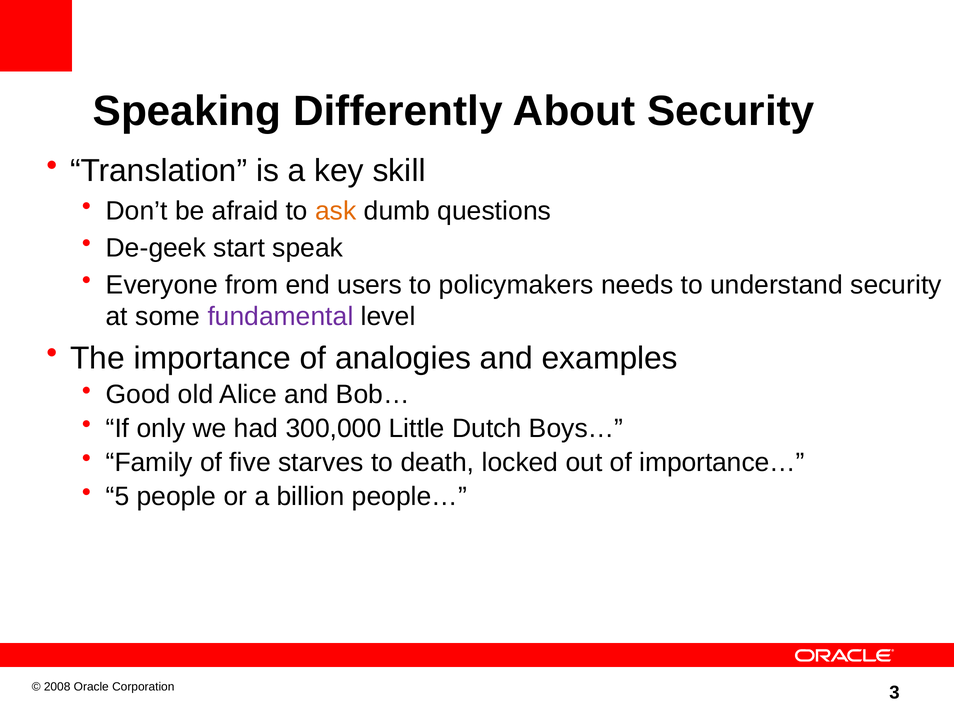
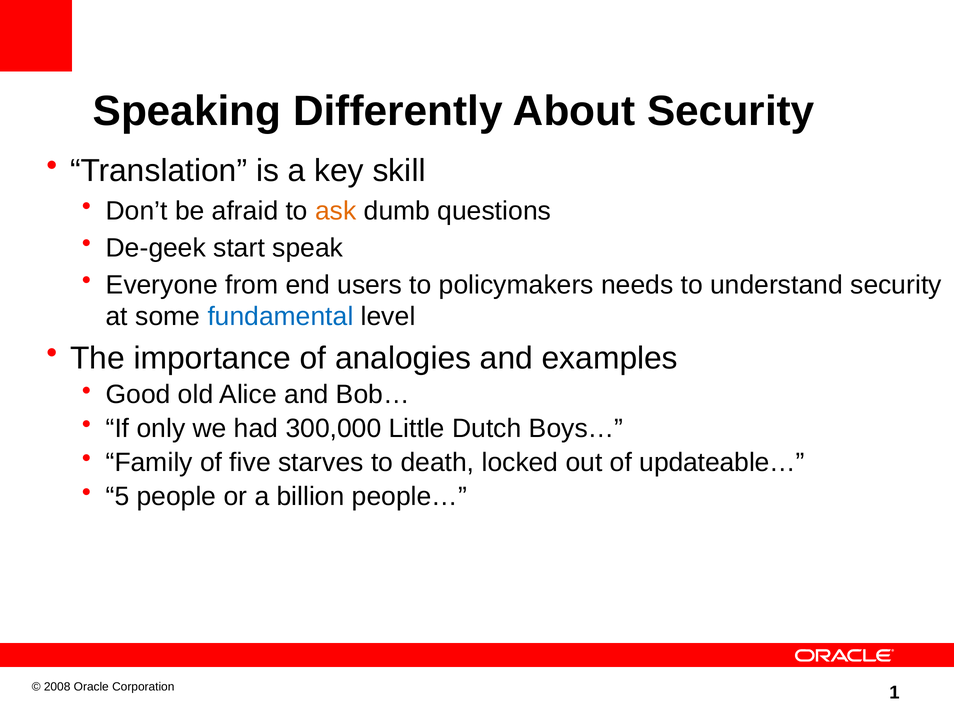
fundamental colour: purple -> blue (280, 317)
importance…: importance… -> updateable… (722, 463)
3: 3 -> 1 (894, 693)
